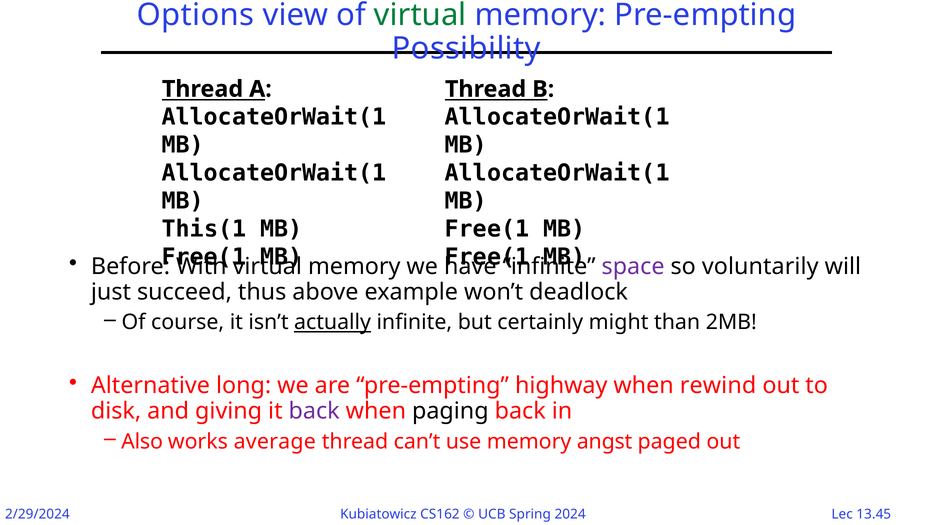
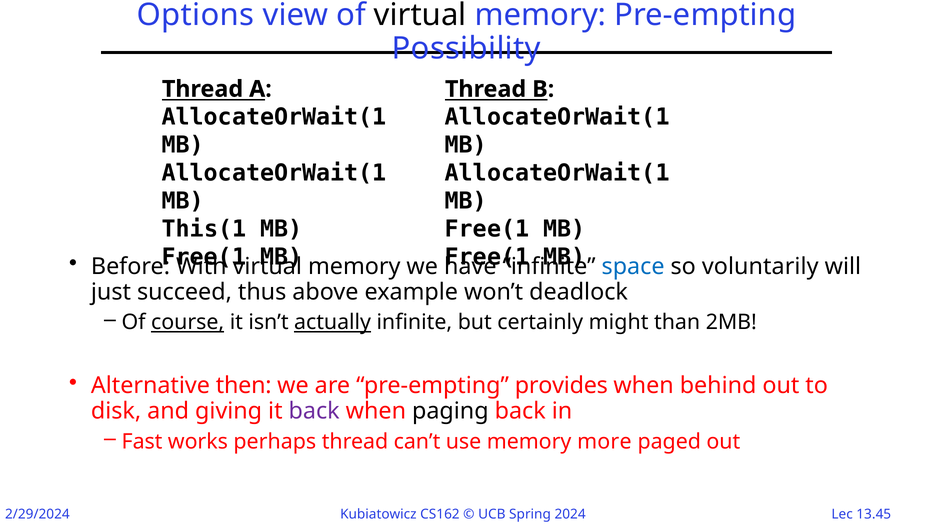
virtual colour: green -> black (420, 15)
space colour: purple -> blue (633, 267)
course underline: none -> present (188, 322)
long: long -> then (244, 386)
highway: highway -> provides (561, 386)
rewind: rewind -> behind (718, 386)
Also: Also -> Fast (142, 441)
average: average -> perhaps (275, 441)
angst: angst -> more (604, 441)
